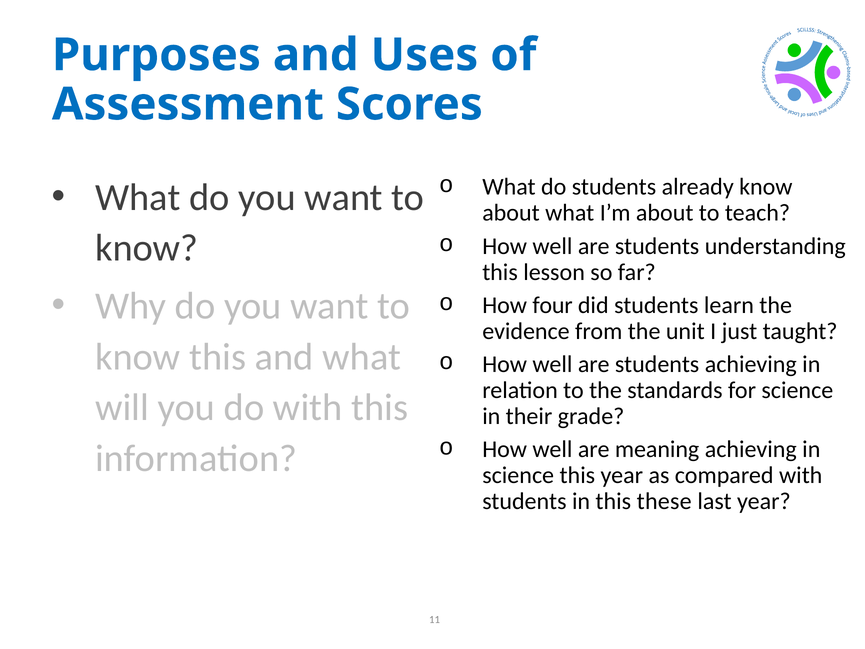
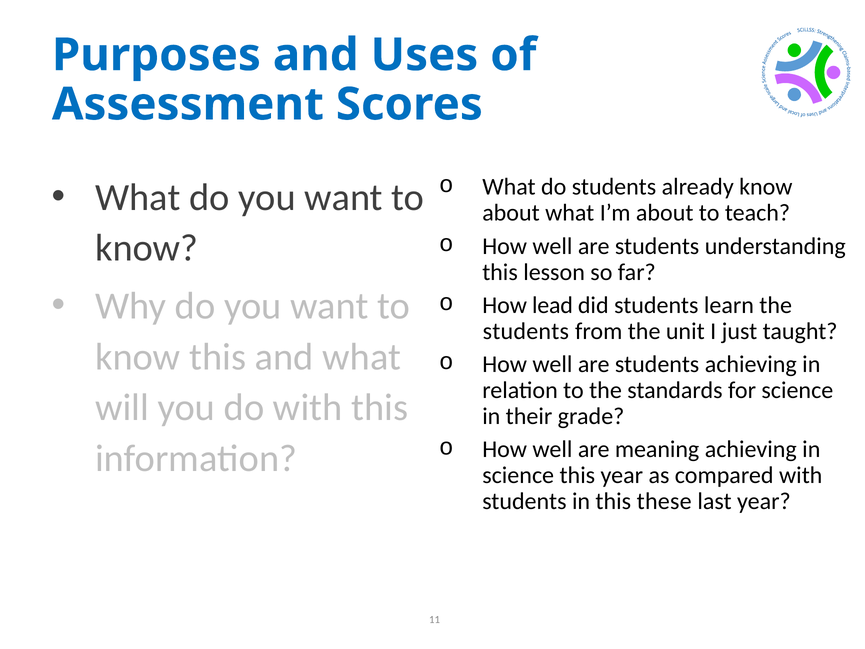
four: four -> lead (553, 305)
evidence: evidence -> students (526, 331)
